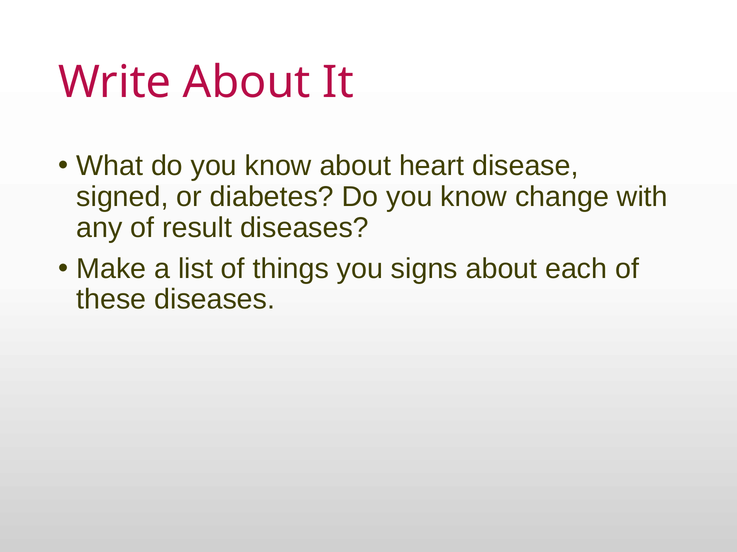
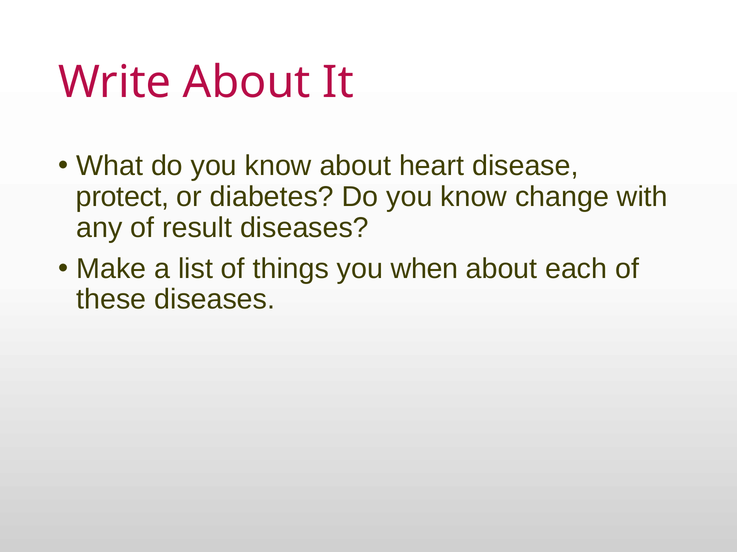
signed: signed -> protect (123, 197)
signs: signs -> when (424, 269)
